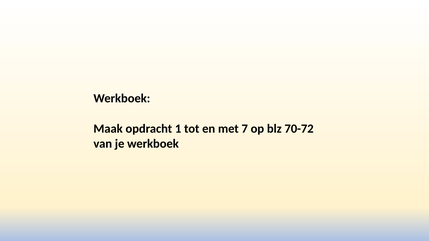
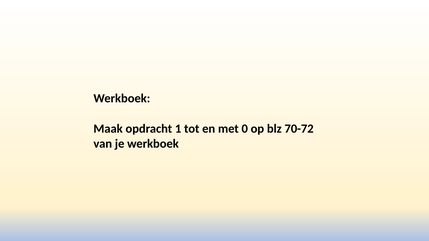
7: 7 -> 0 (245, 129)
